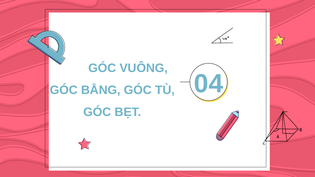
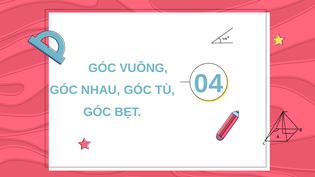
BẰNG: BẰNG -> NHAU (101, 90)
